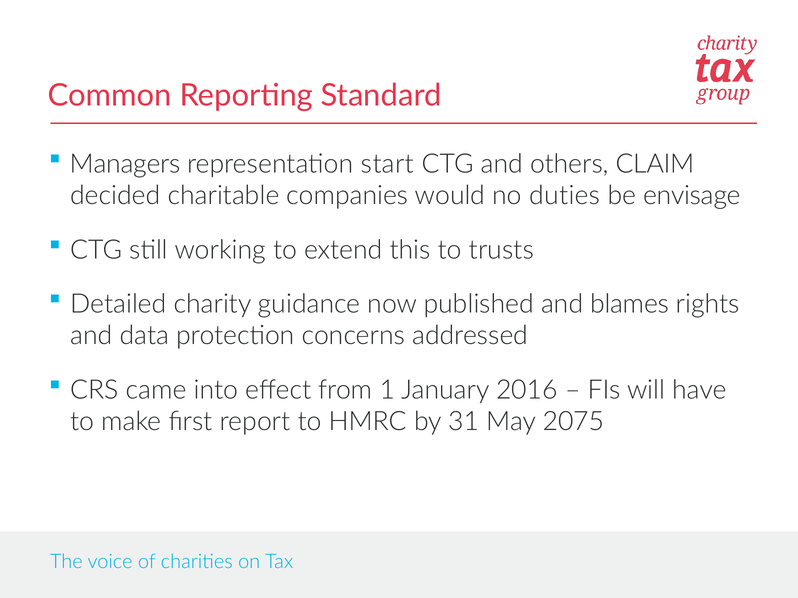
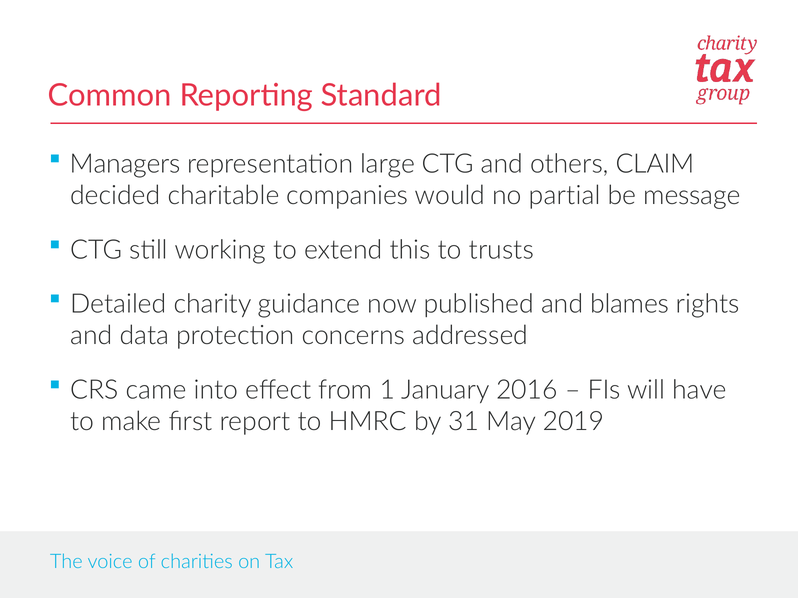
start: start -> large (388, 164)
duties: duties -> partial (565, 196)
envisage: envisage -> message (692, 196)
2075: 2075 -> 2019 (573, 422)
